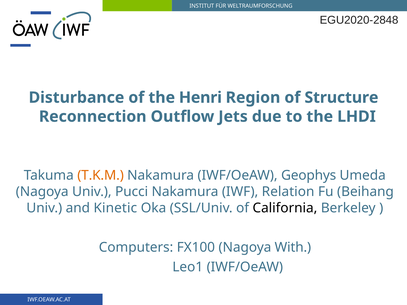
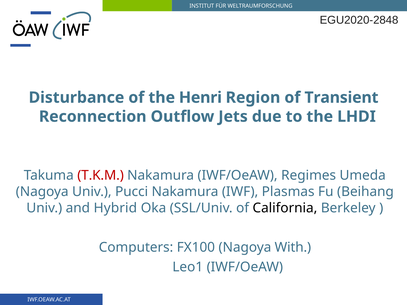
Structure: Structure -> Transient (341, 98)
T.K.M colour: orange -> red (101, 176)
Geophys: Geophys -> Regimes (309, 176)
Relation: Relation -> Plasmas (288, 192)
Kinetic: Kinetic -> Hybrid (115, 208)
